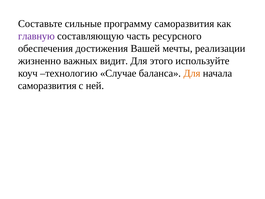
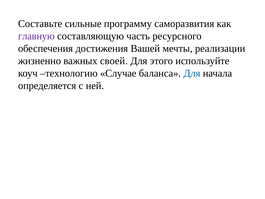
видит: видит -> своей (114, 61)
Для colour: orange -> blue (192, 73)
саморазвития: саморазвития -> определяется (47, 86)
